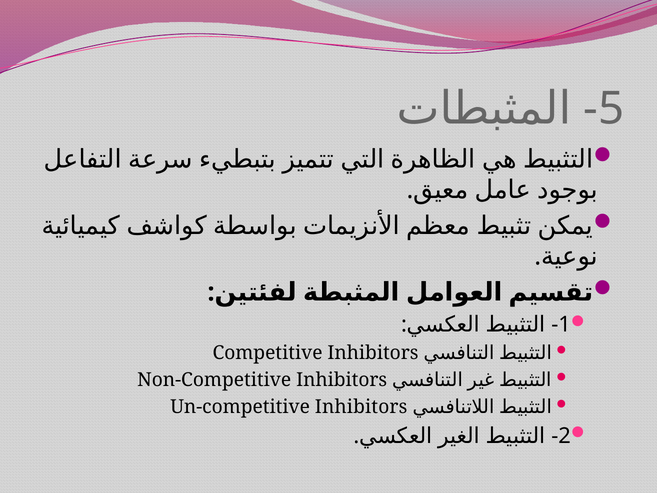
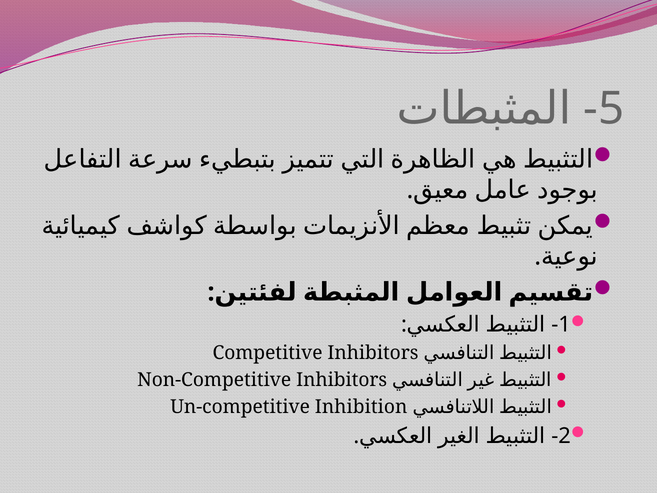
Un-competitive Inhibitors: Inhibitors -> Inhibition (361, 406)
